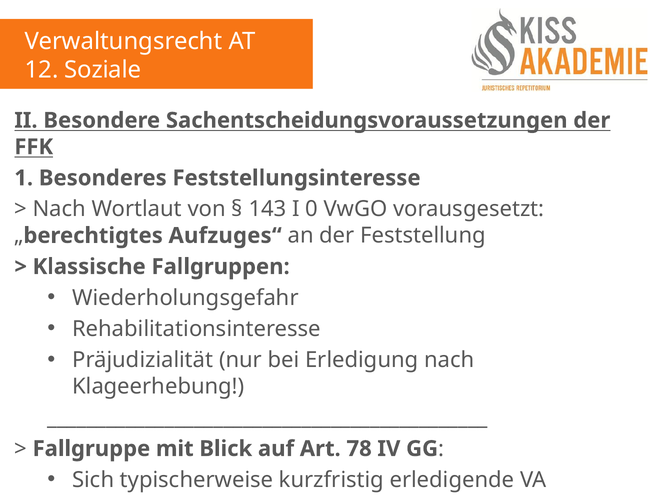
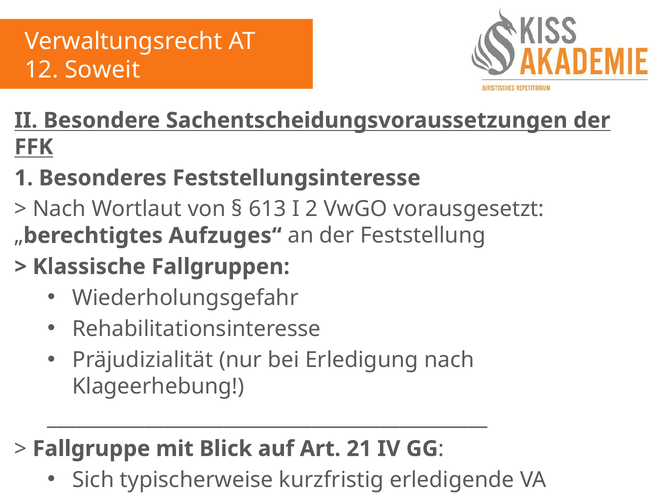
Soziale: Soziale -> Soweit (103, 70)
143: 143 -> 613 (267, 209)
0: 0 -> 2 (312, 209)
78: 78 -> 21 (359, 448)
